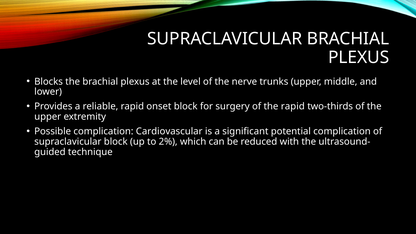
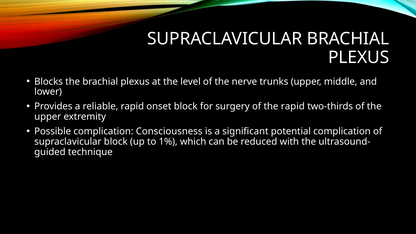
Cardiovascular: Cardiovascular -> Consciousness (169, 131)
2%: 2% -> 1% (168, 142)
